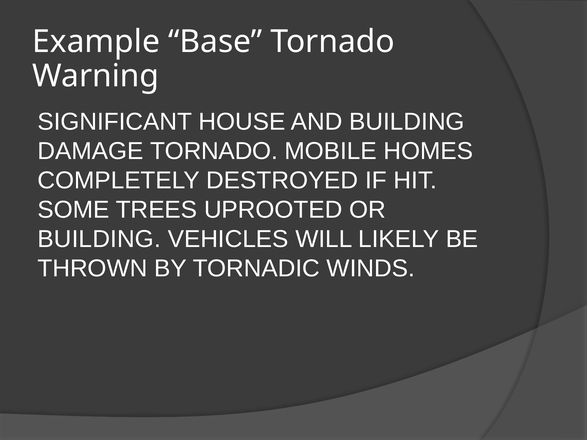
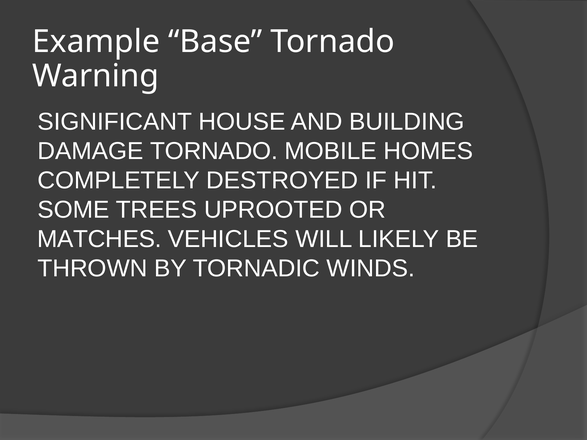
BUILDING: BUILDING -> MATCHES (99, 239)
